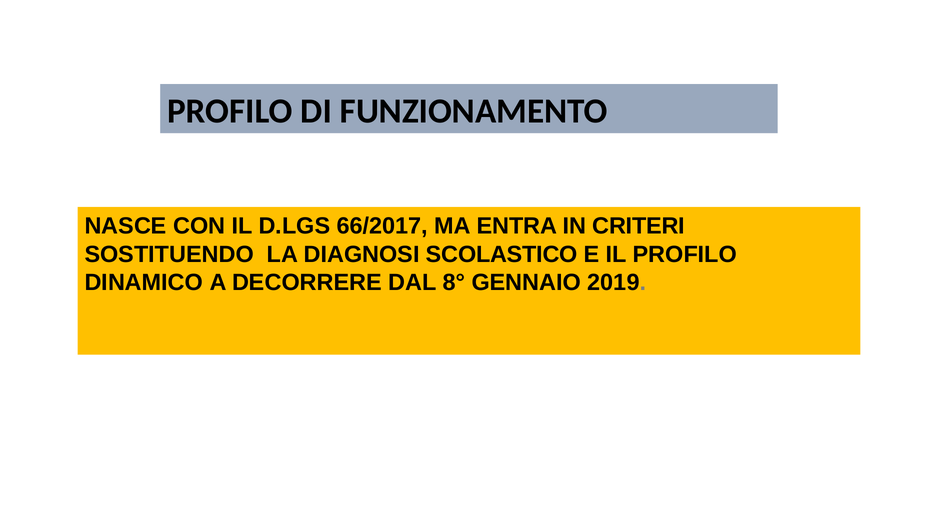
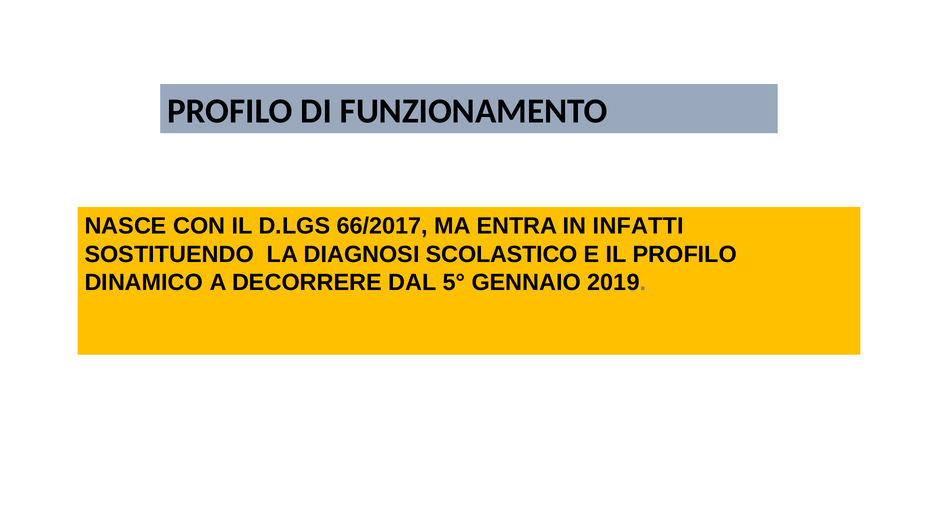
CRITERI: CRITERI -> INFATTI (638, 226)
8°: 8° -> 5° (454, 282)
